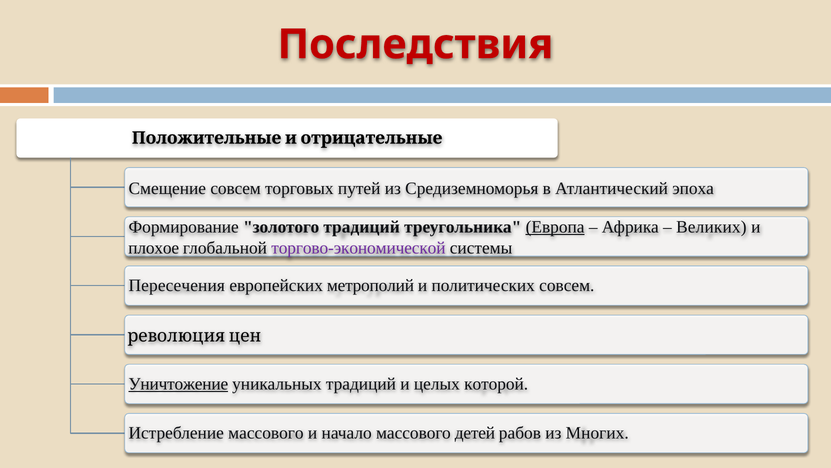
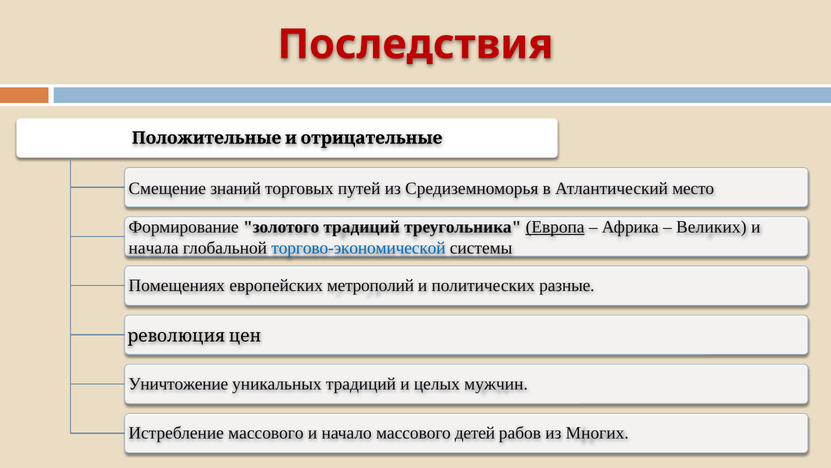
Смещение совсем: совсем -> знаний (236, 188)
эпоха: эпоха -> место (693, 188)
плохое: плохое -> начала (154, 248)
торгово-экономической colour: purple -> blue (358, 248)
Пересечения: Пересечения -> Помещениях (177, 285)
политических совсем: совсем -> разные (567, 285)
Уничтожение underline: present -> none (178, 383)
которой: которой -> мужчин (496, 383)
